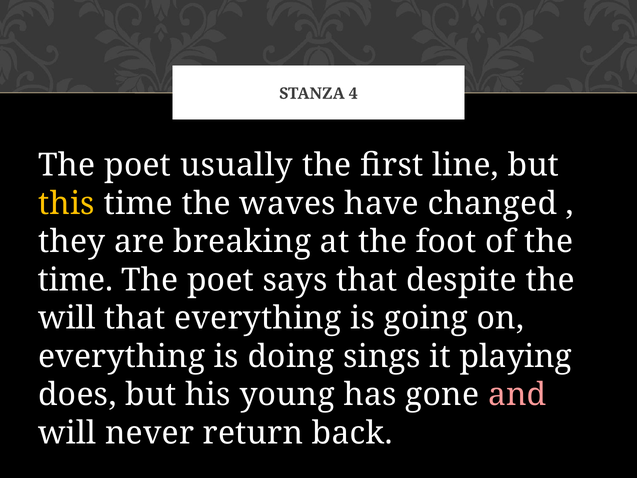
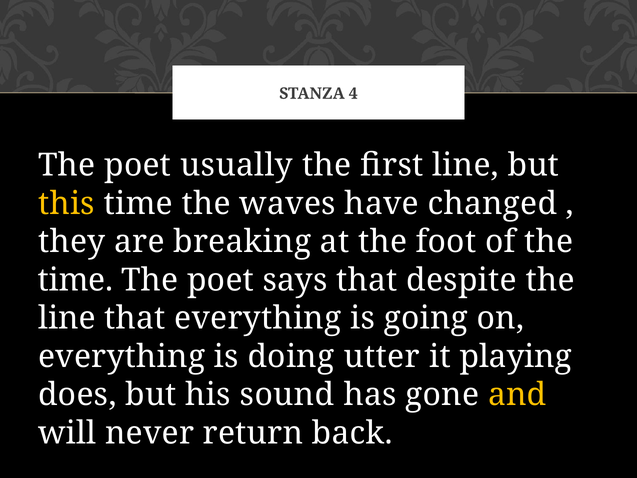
will: will -> line (67, 318)
sings: sings -> utter (382, 356)
young: young -> sound (287, 395)
and colour: pink -> yellow (517, 395)
